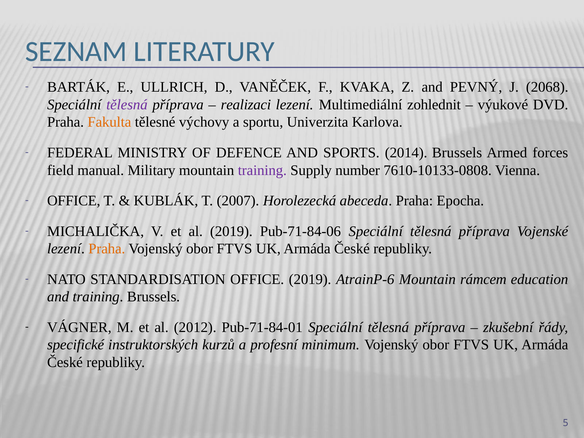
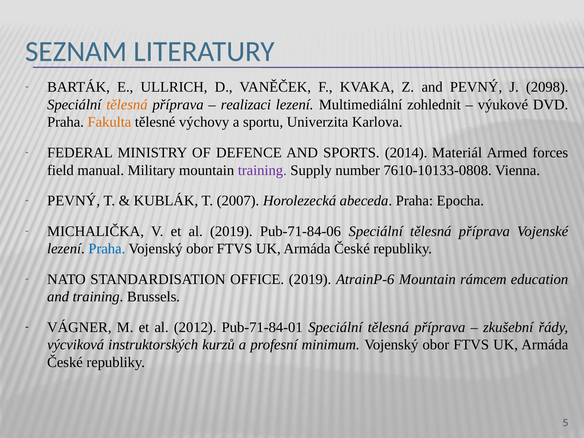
2068: 2068 -> 2098 (547, 87)
tělesná colour: purple -> orange (127, 105)
2014 Brussels: Brussels -> Materiál (457, 153)
OFFICE: OFFICE -> PEVNÝ (74, 201)
Praha colour: orange -> blue (107, 249)
specifické: specifické -> výcviková (76, 345)
